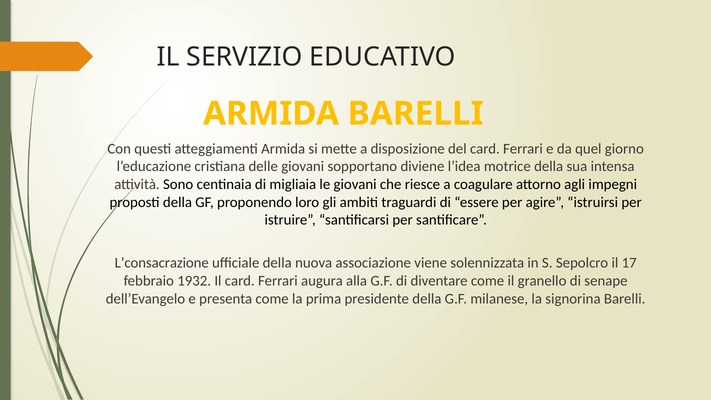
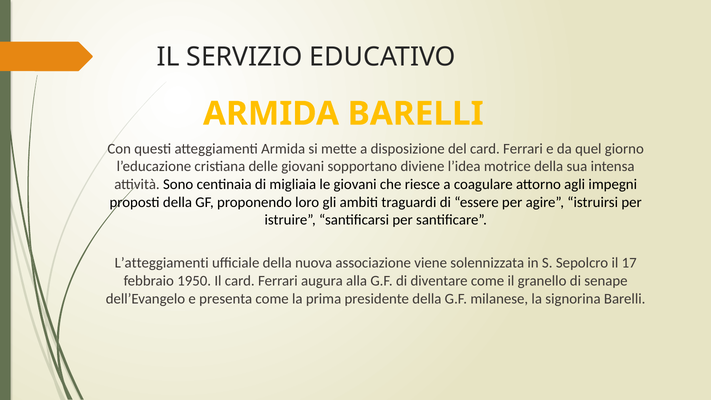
L’consacrazione: L’consacrazione -> L’atteggiamenti (162, 263)
1932: 1932 -> 1950 (194, 281)
